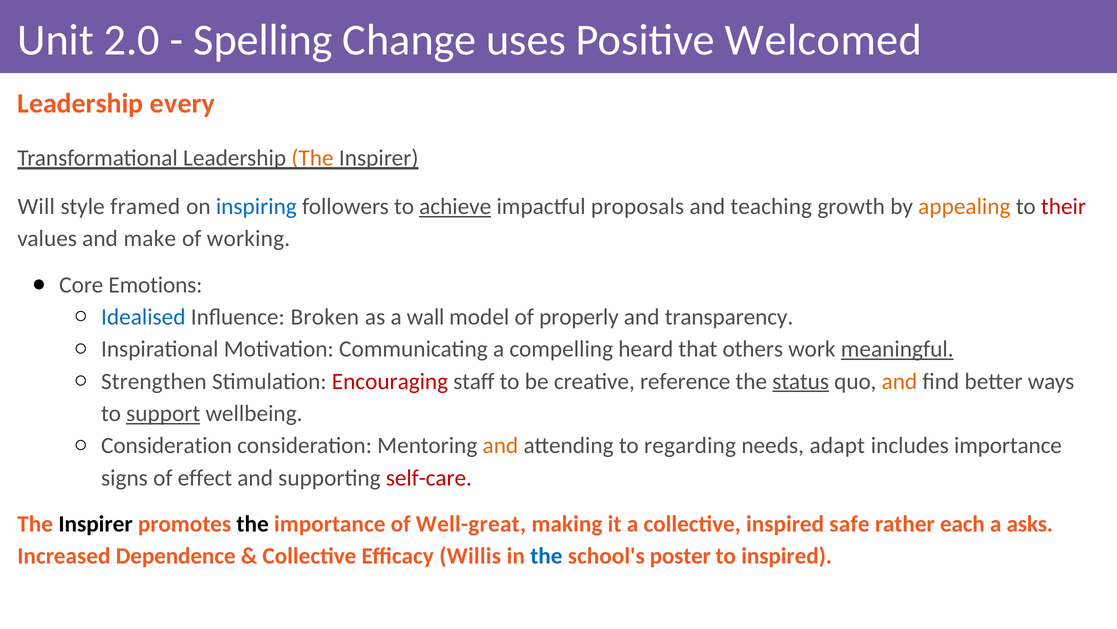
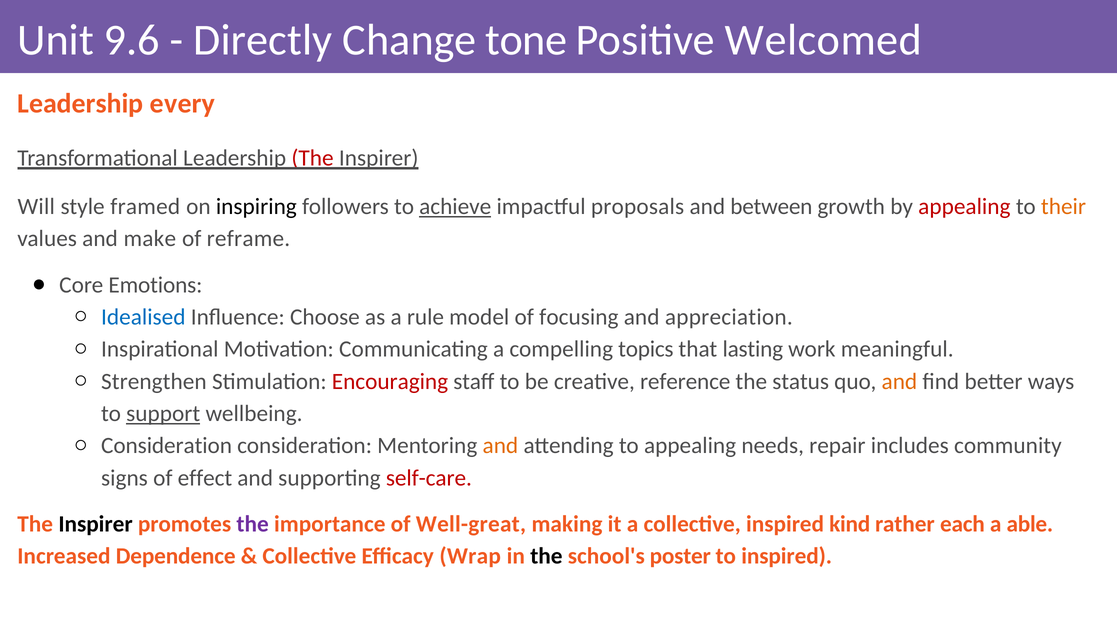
2.0: 2.0 -> 9.6 (132, 40)
Spelling: Spelling -> Directly (263, 40)
uses: uses -> tone (526, 40)
The colour: orange -> red (313, 158)
inspiring colour: blue -> black (256, 206)
teaching: teaching -> between (771, 206)
appealing colour: orange -> red (964, 206)
their colour: red -> orange (1064, 206)
working: working -> reframe (248, 239)
Broken: Broken -> Choose (325, 317)
wall: wall -> rule (425, 317)
properly: properly -> focusing (579, 317)
transparency: transparency -> appreciation (729, 317)
heard: heard -> topics (646, 349)
others: others -> lasting (753, 349)
meaningful underline: present -> none (897, 349)
status underline: present -> none (801, 381)
to regarding: regarding -> appealing (690, 445)
adapt: adapt -> repair (837, 445)
includes importance: importance -> community (1008, 445)
the colour: black -> purple (253, 523)
safe: safe -> kind (850, 523)
asks: asks -> able (1030, 523)
Willis: Willis -> Wrap (470, 556)
the colour: blue -> black (546, 556)
